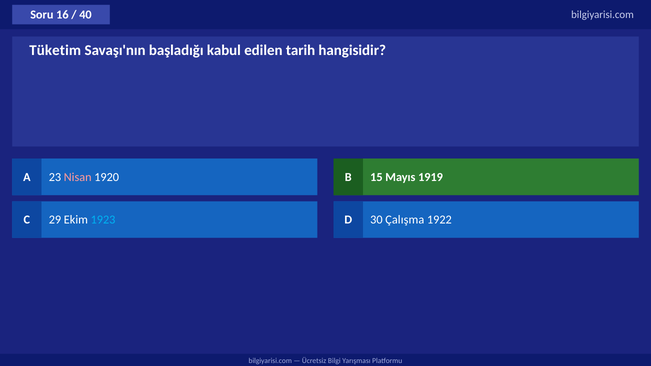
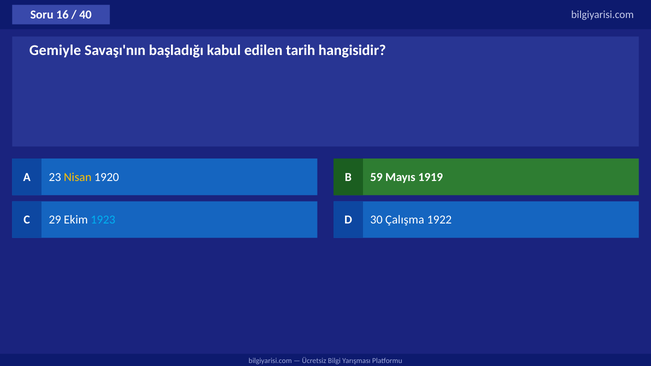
Tüketim: Tüketim -> Gemiyle (55, 50)
Nisan colour: pink -> yellow (78, 177)
15: 15 -> 59 (376, 177)
